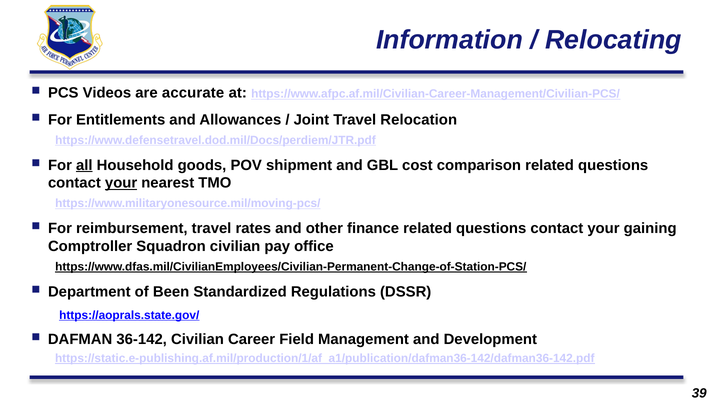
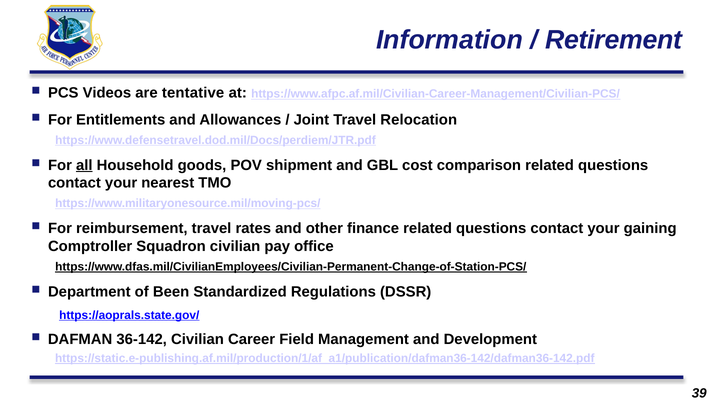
Relocating: Relocating -> Retirement (614, 40)
accurate: accurate -> tentative (193, 93)
your underline: present -> none (121, 183)
